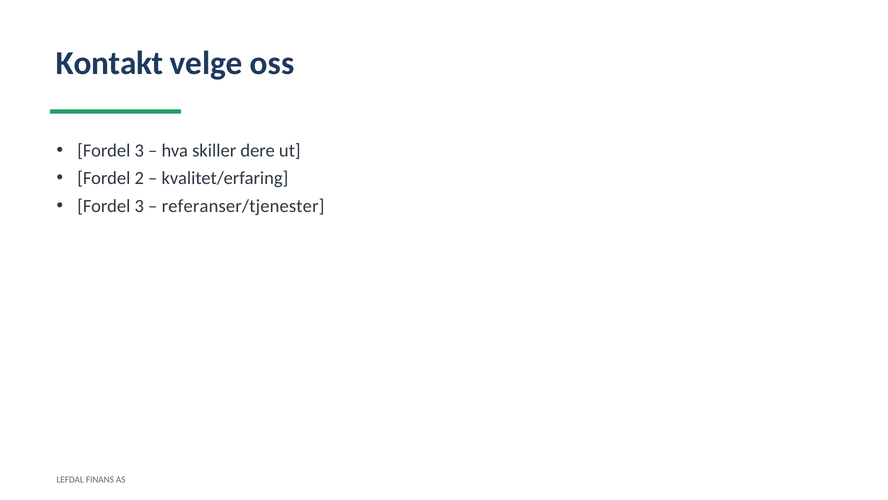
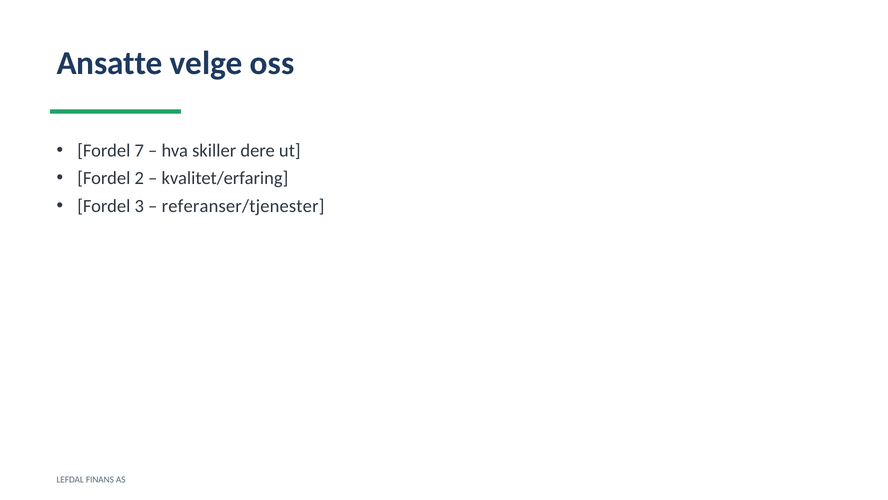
Kontakt: Kontakt -> Ansatte (110, 63)
3: 3 -> 7 (139, 150)
